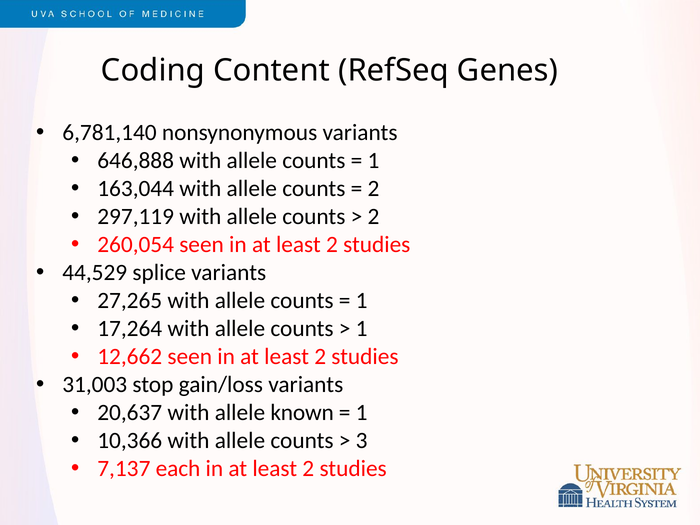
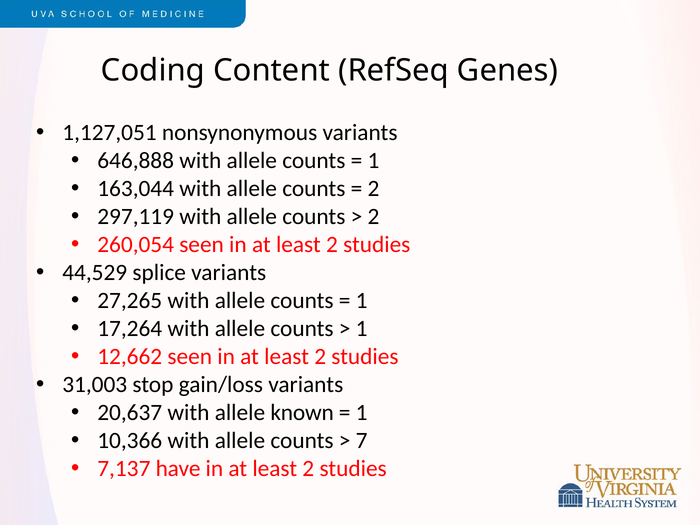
6,781,140: 6,781,140 -> 1,127,051 (109, 133)
3: 3 -> 7 (362, 441)
each: each -> have (178, 469)
